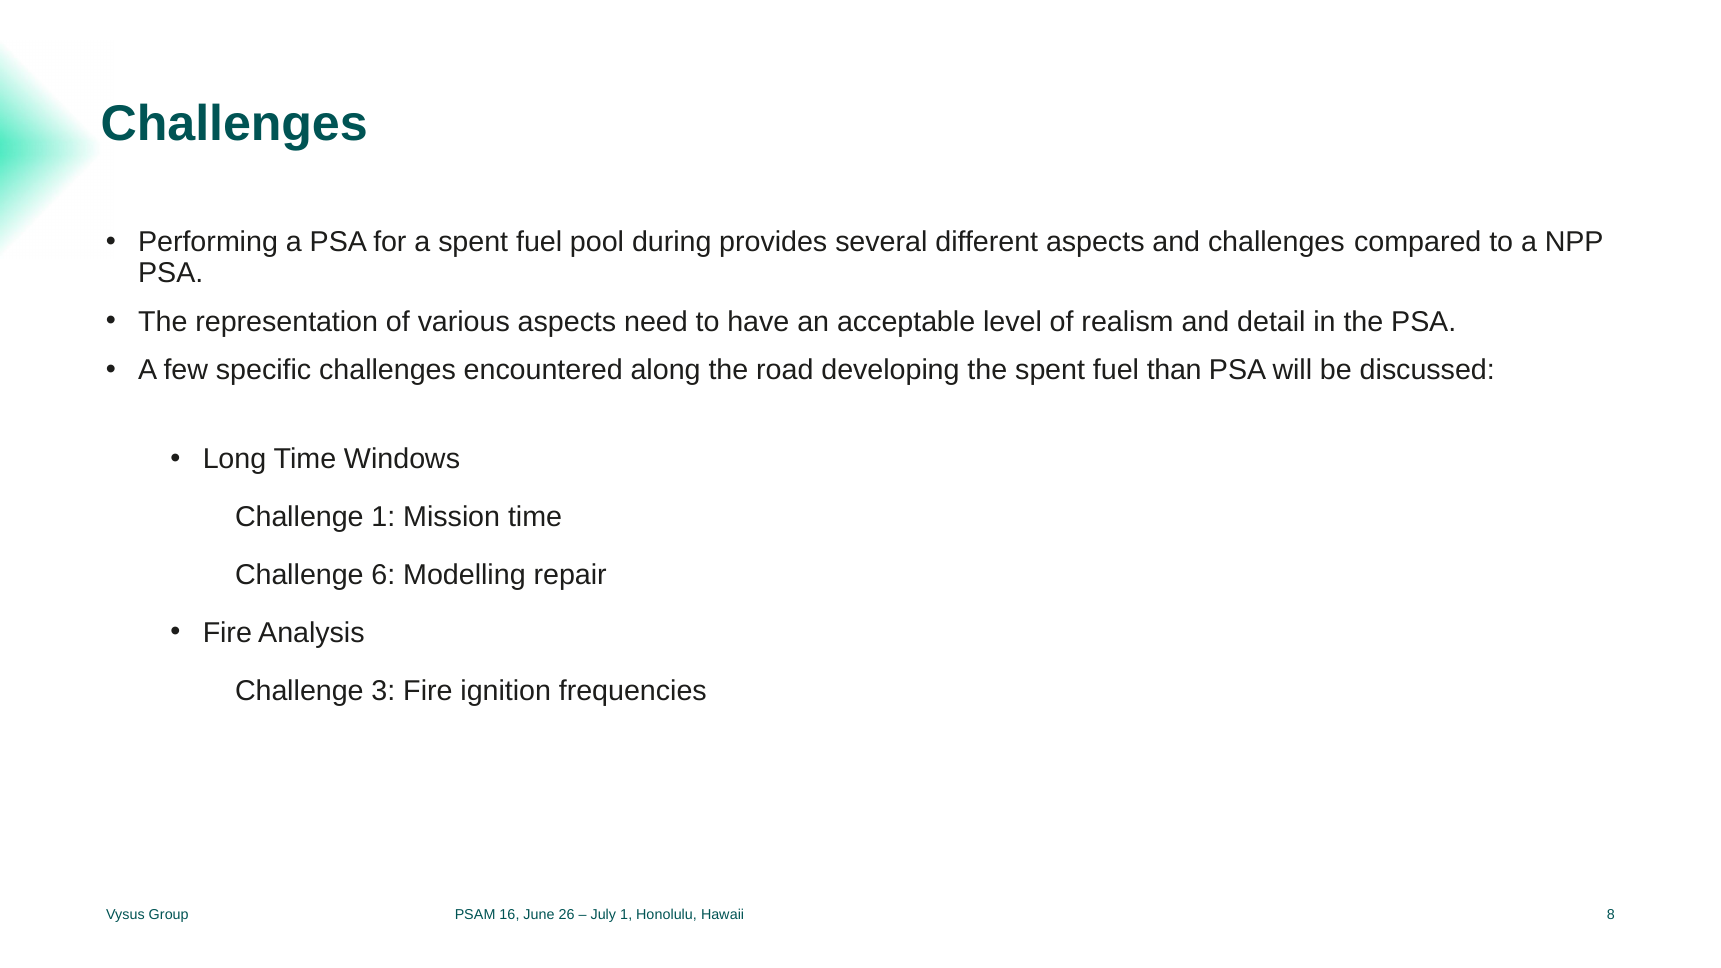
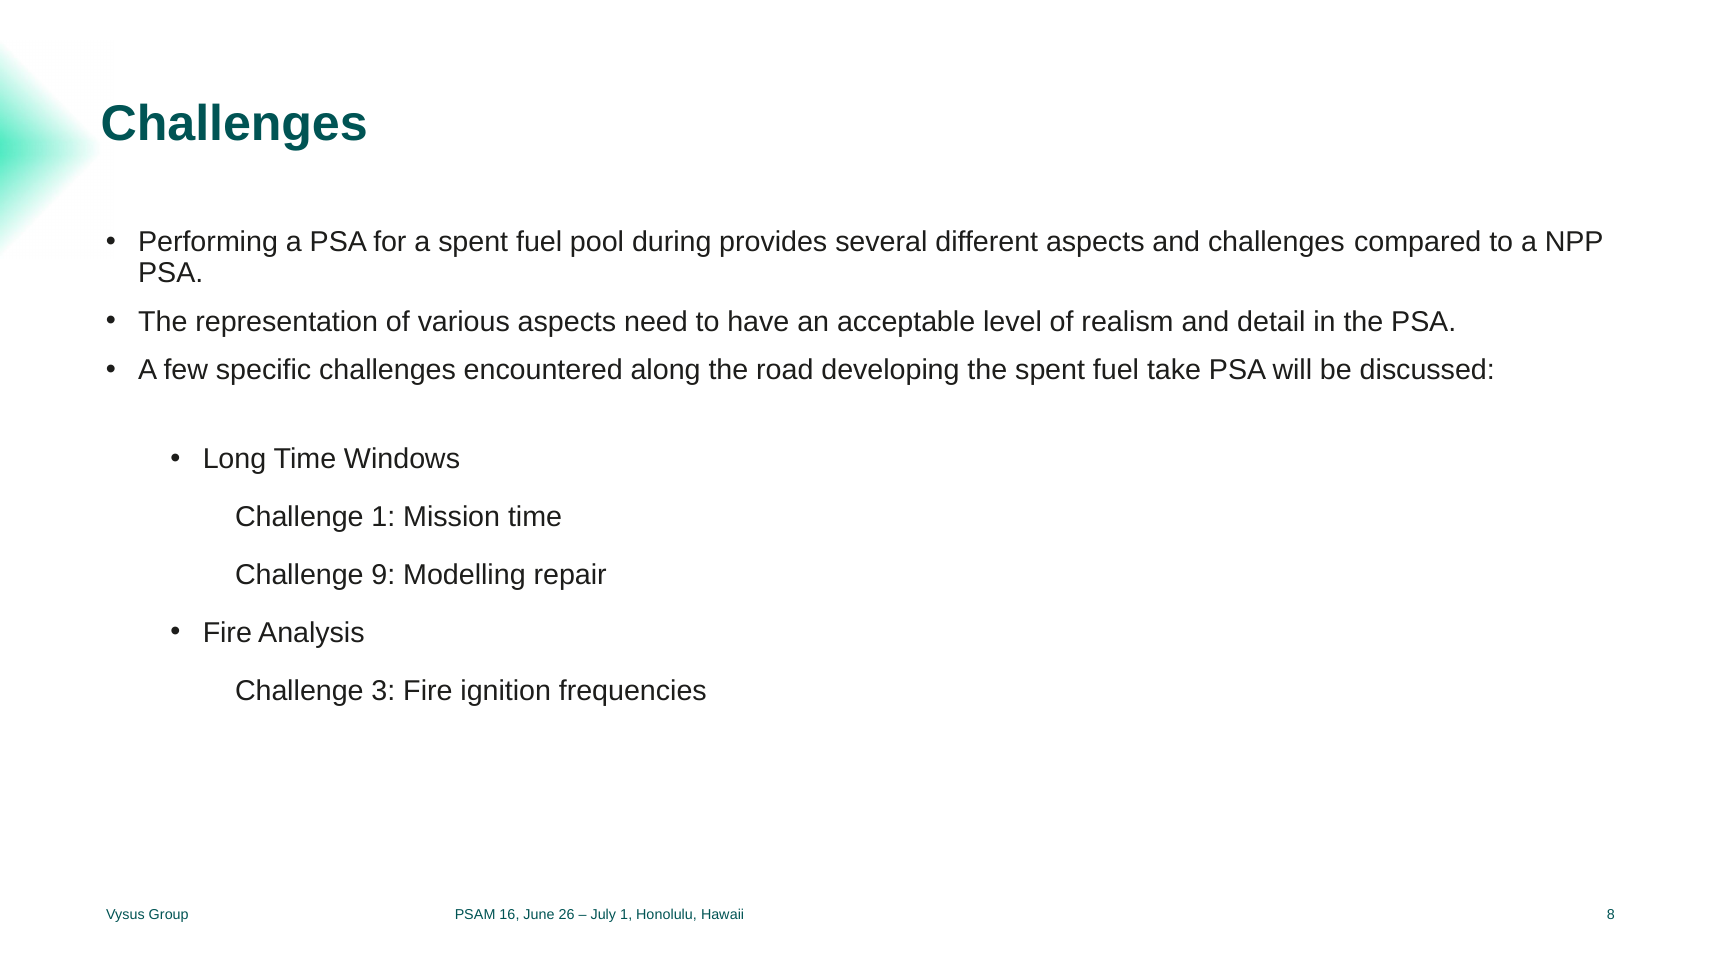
than: than -> take (1174, 370)
6: 6 -> 9 (383, 575)
